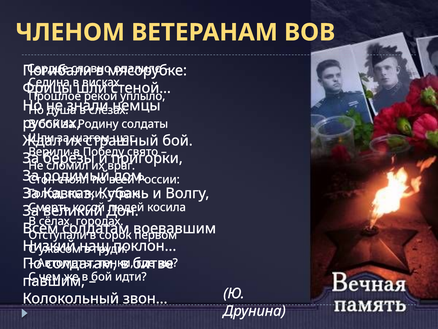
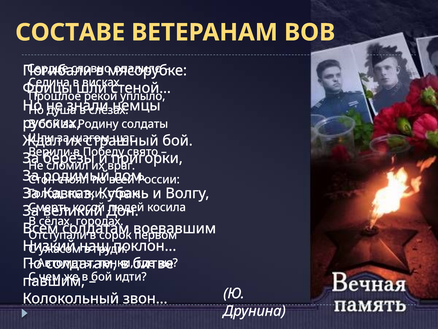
ЧЛЕНОМ: ЧЛЕНОМ -> СОСТАВЕ (70, 32)
